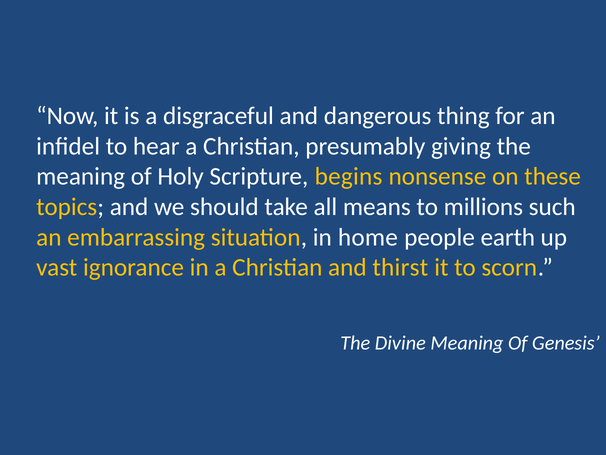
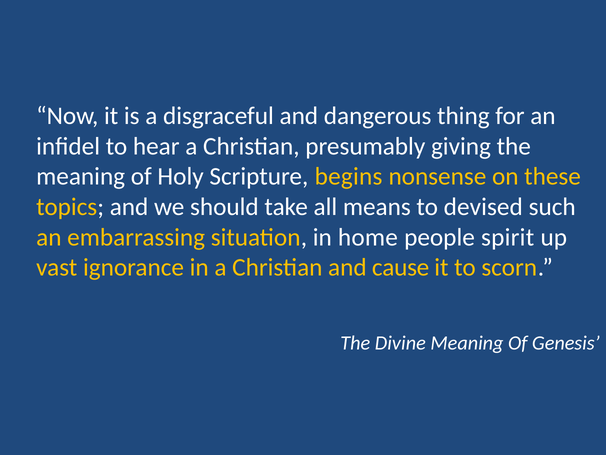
millions: millions -> devised (483, 207)
earth: earth -> spirit (508, 237)
thirst: thirst -> cause (401, 267)
